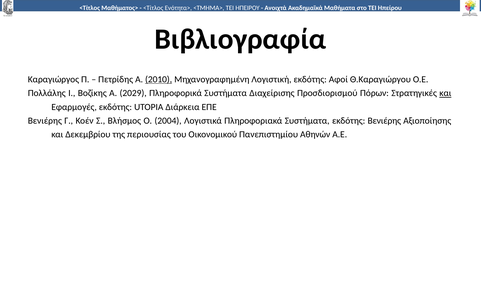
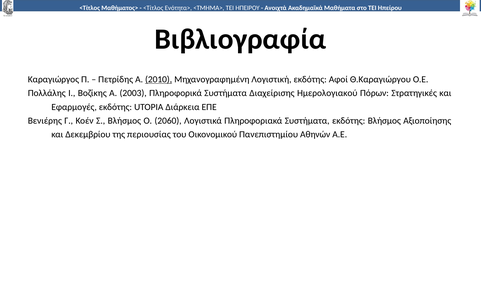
2029: 2029 -> 2003 (133, 93)
Προσδιορισμού: Προσδιορισμού -> Ημερολογιακού (327, 93)
και underline: present -> none (445, 93)
2004: 2004 -> 2060 (168, 121)
εκδότης Βενιέρης: Βενιέρης -> Βλήσμος (384, 121)
